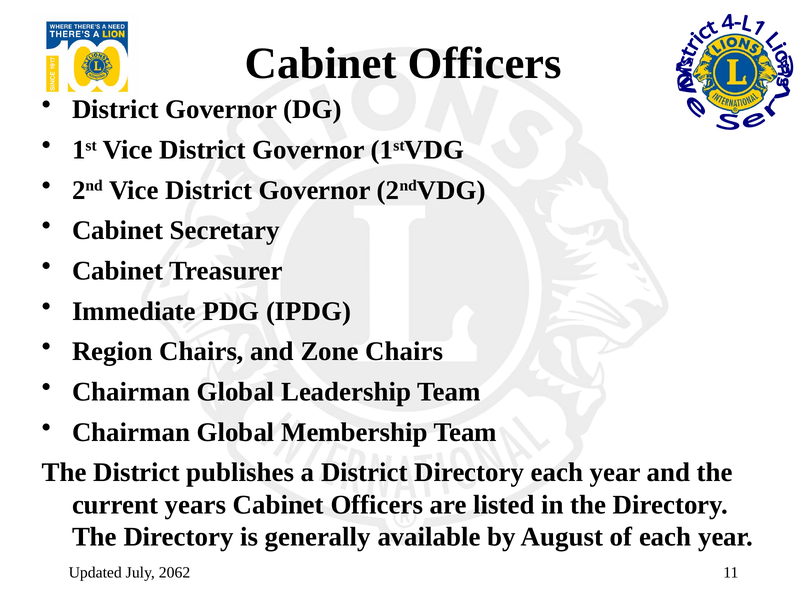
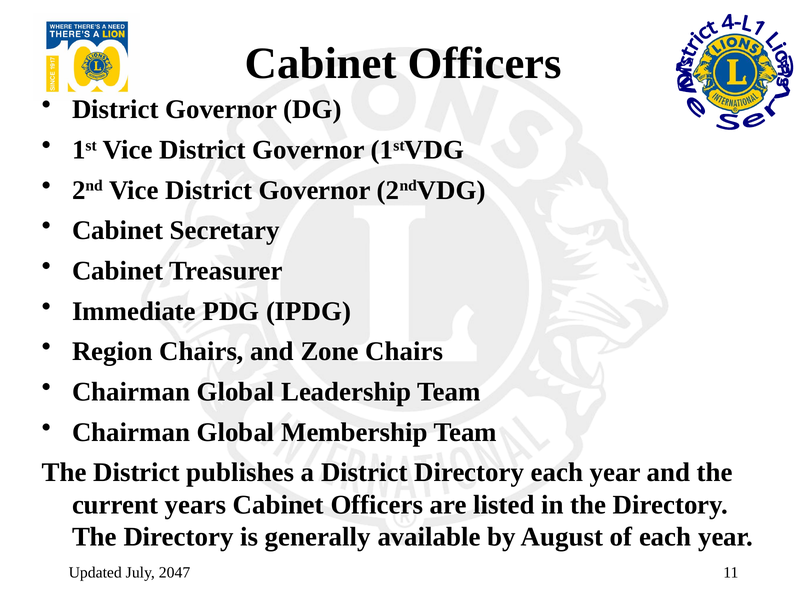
2062: 2062 -> 2047 (175, 573)
